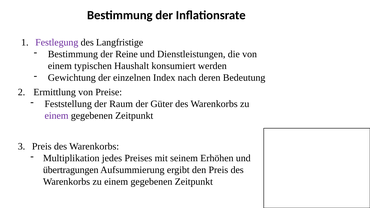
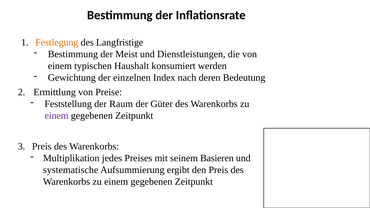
Festlegung colour: purple -> orange (57, 43)
Reine: Reine -> Meist (126, 54)
Erhöhen: Erhöhen -> Basieren (217, 158)
übertragungen: übertragungen -> systematische (71, 170)
